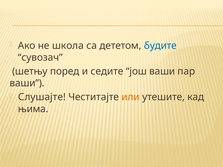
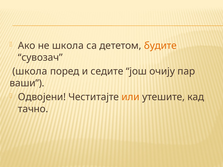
будите colour: blue -> orange (160, 46)
шетњу: шетњу -> школа (30, 71)
још ваши: ваши -> очију (162, 71)
Слушајте: Слушајте -> Одвојени (42, 97)
њима: њима -> тачно (33, 109)
